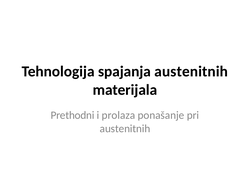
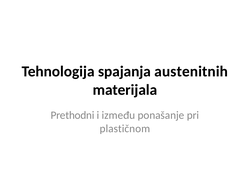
prolaza: prolaza -> između (118, 115)
austenitnih: austenitnih -> plastičnom (125, 128)
